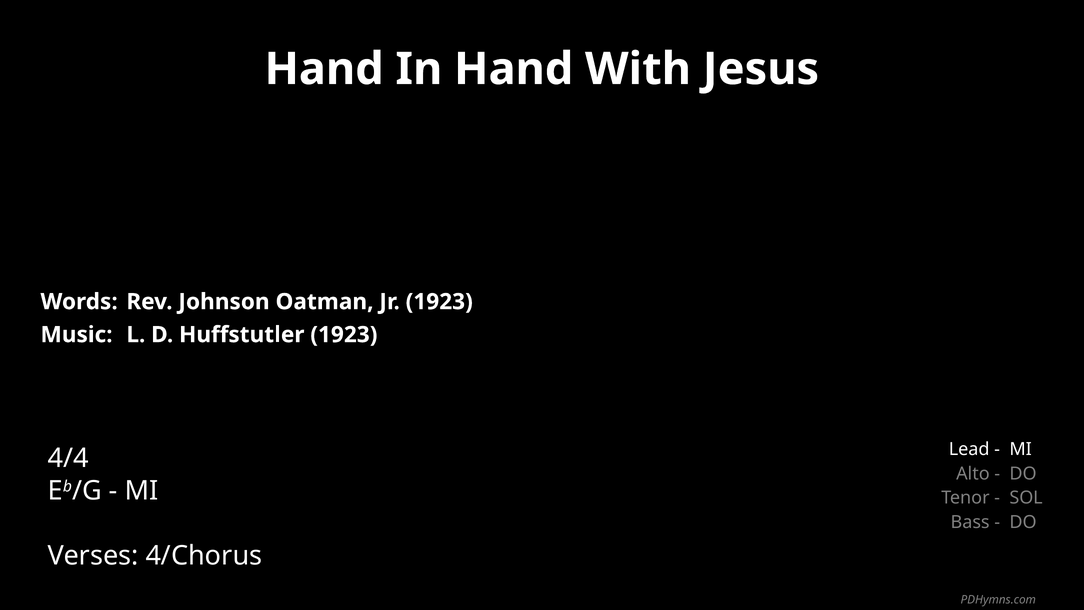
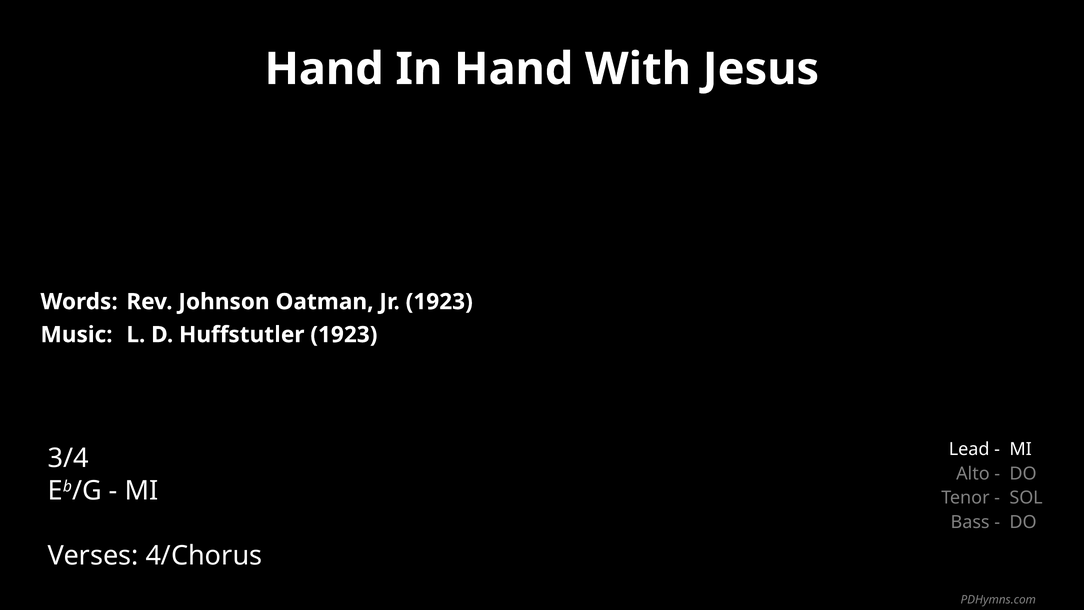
4/4: 4/4 -> 3/4 (68, 458)
